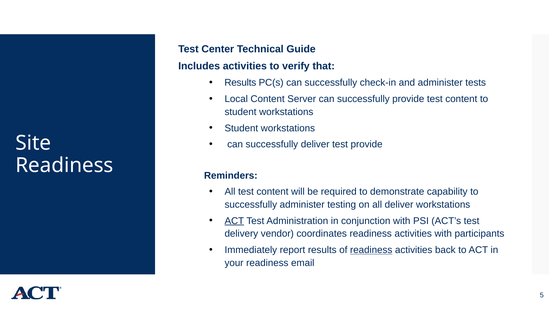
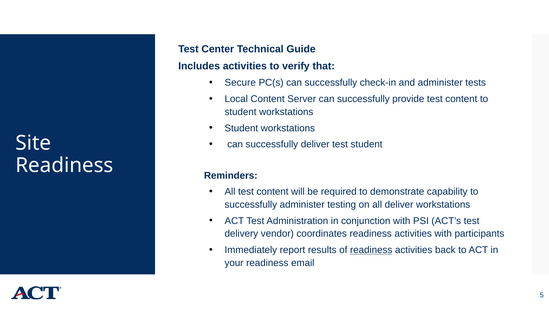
Results: Results -> Secure (240, 83)
test provide: provide -> student (367, 144)
ACT underline: present -> none (234, 221)
